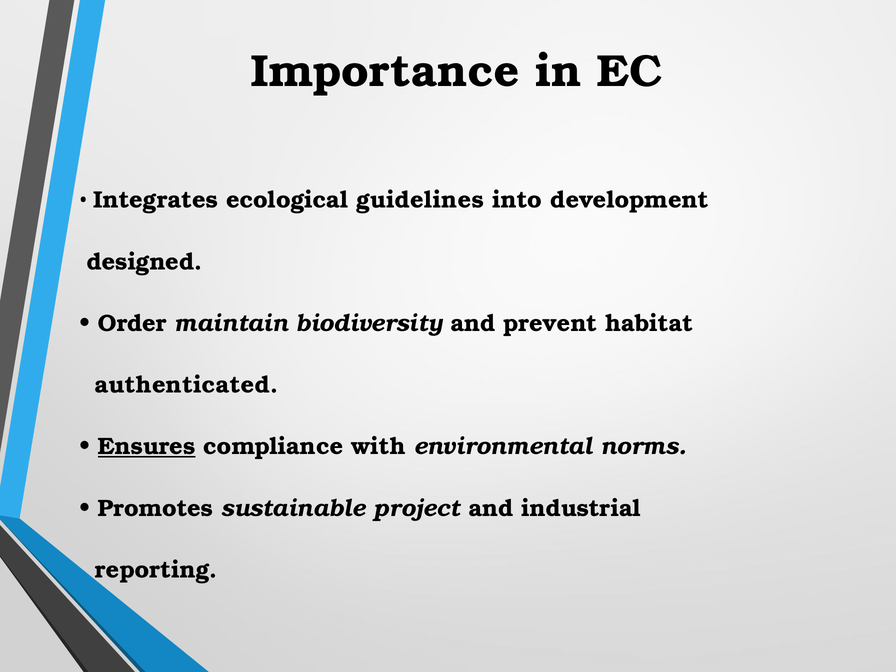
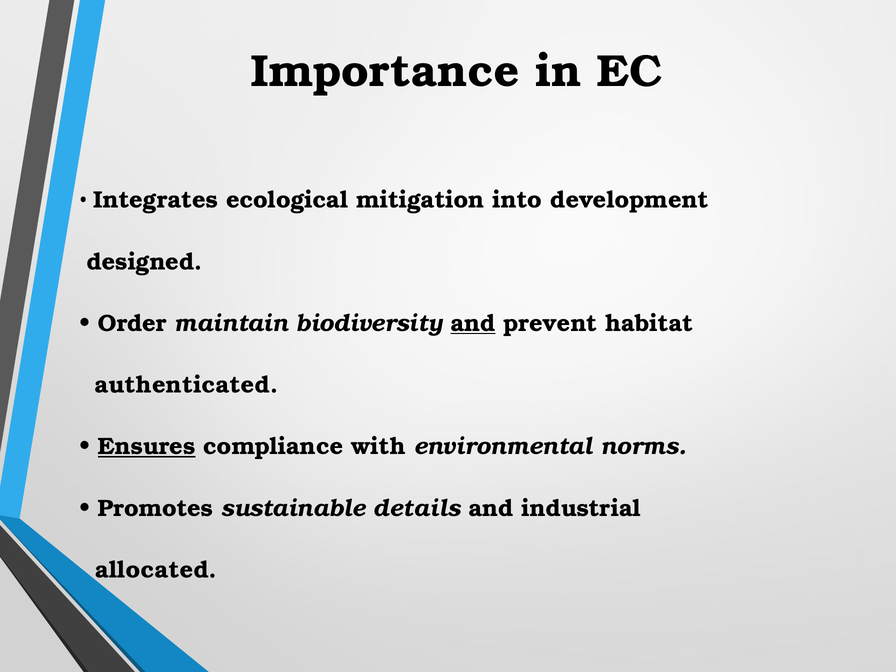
guidelines: guidelines -> mitigation (420, 200)
and underline: none -> present (473, 323)
project: project -> details (417, 508)
reporting: reporting -> allocated (156, 570)
